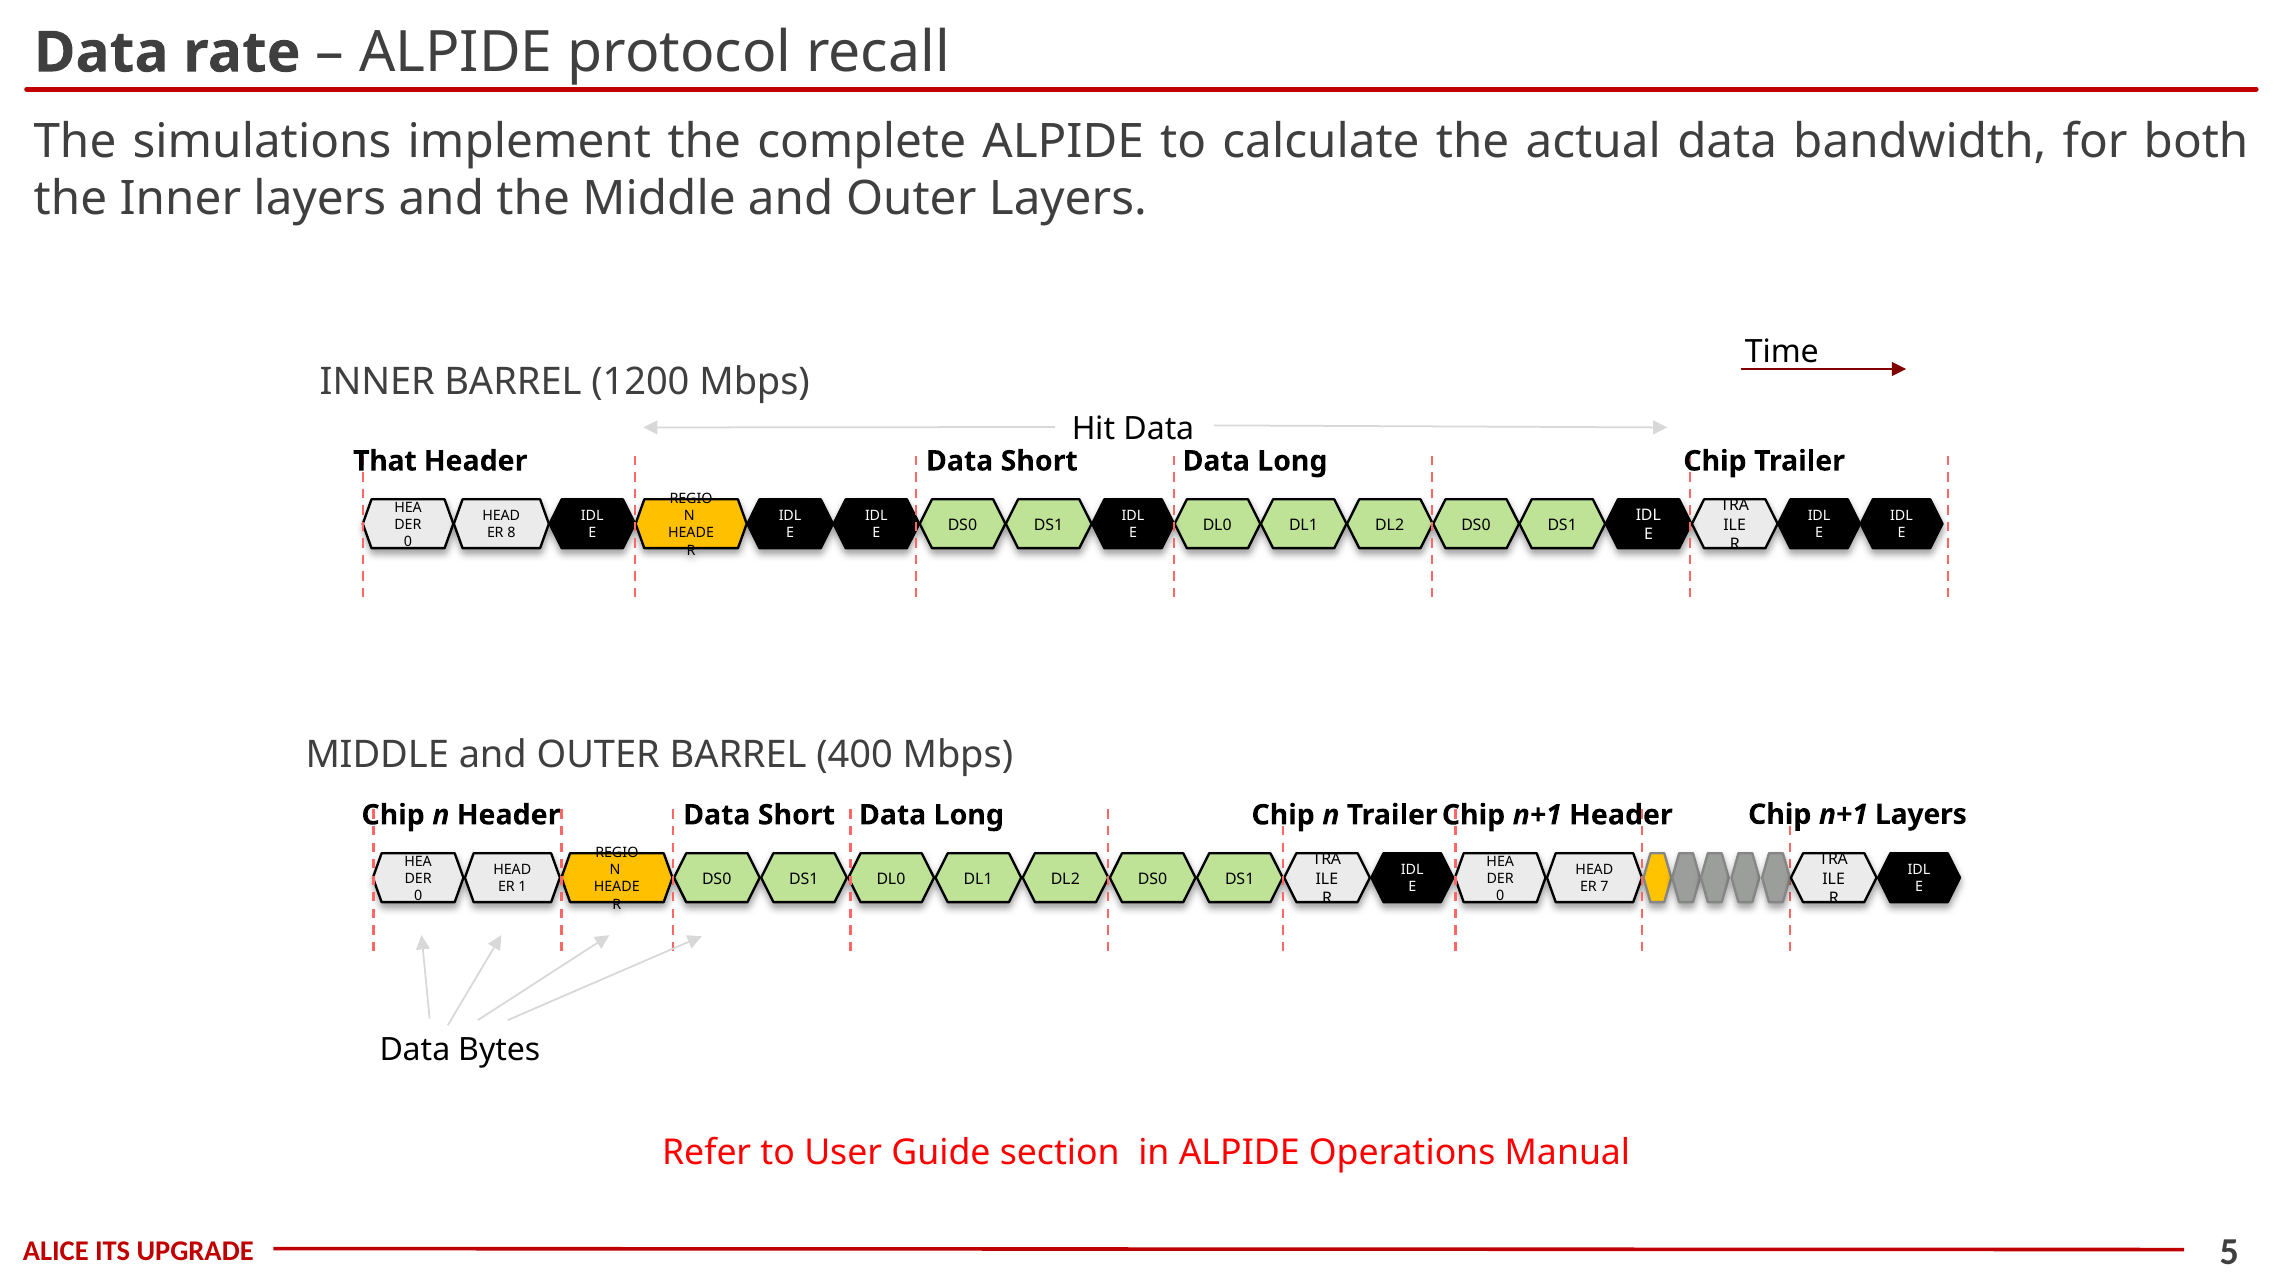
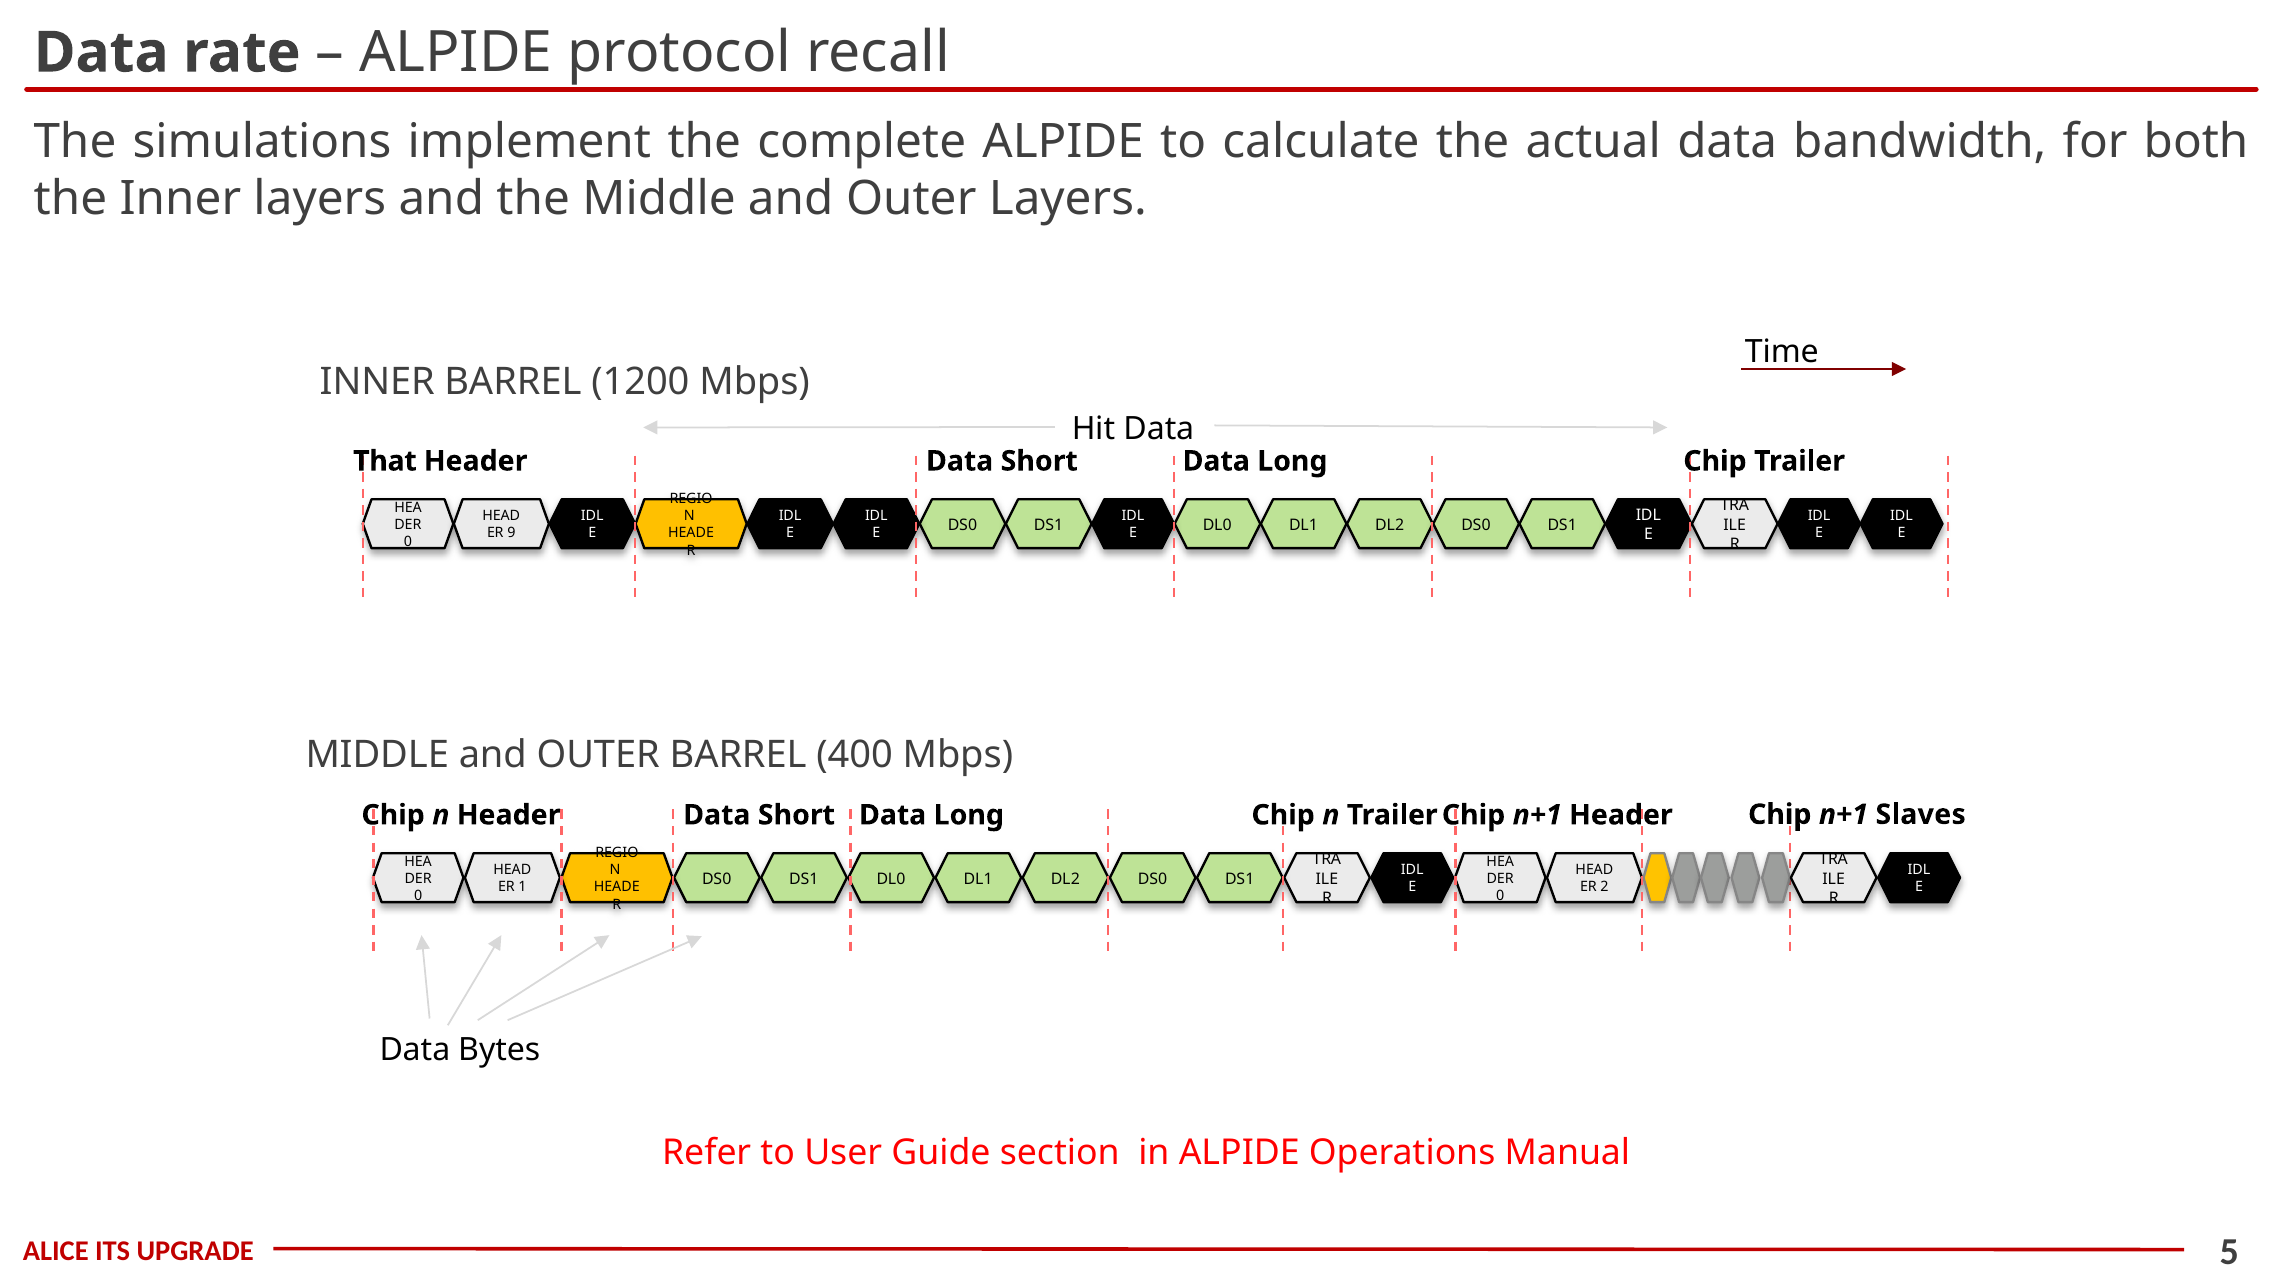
8: 8 -> 9 (511, 533)
n+1 Layers: Layers -> Slaves (1921, 815)
7: 7 -> 2 (1605, 887)
